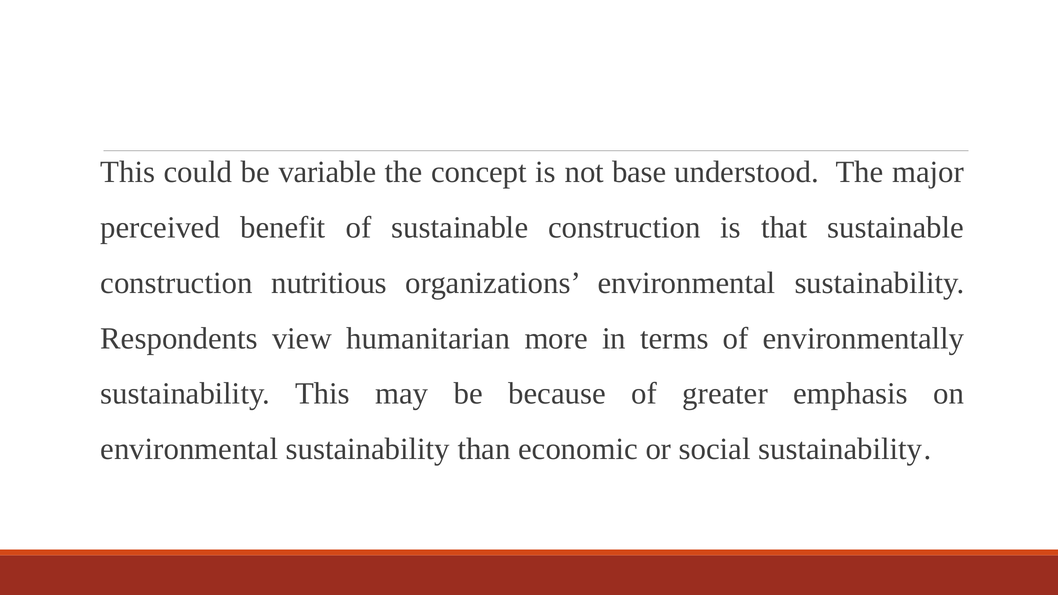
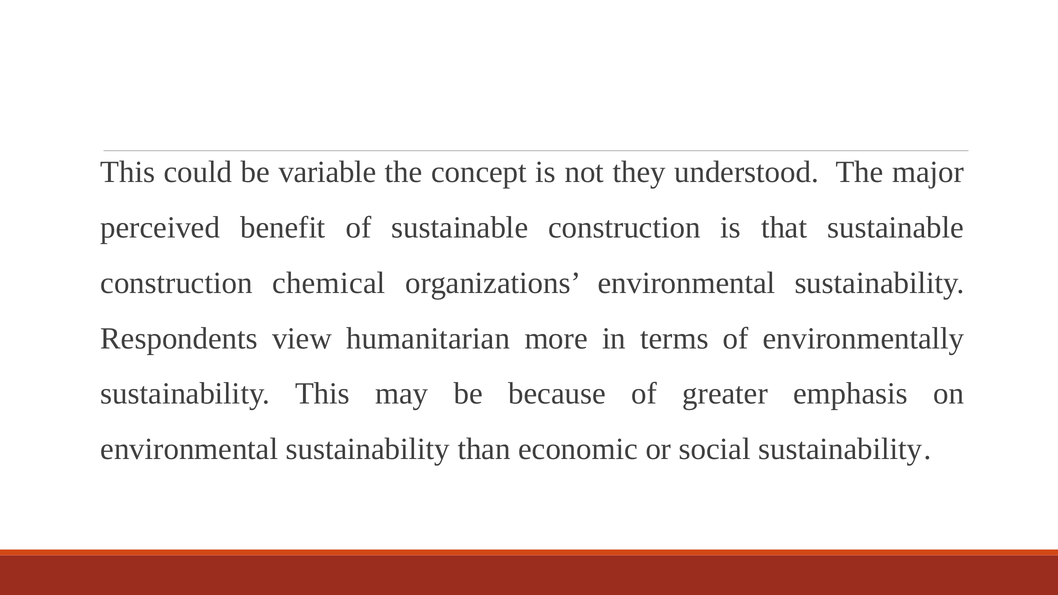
base: base -> they (639, 172)
nutritious: nutritious -> chemical (329, 283)
